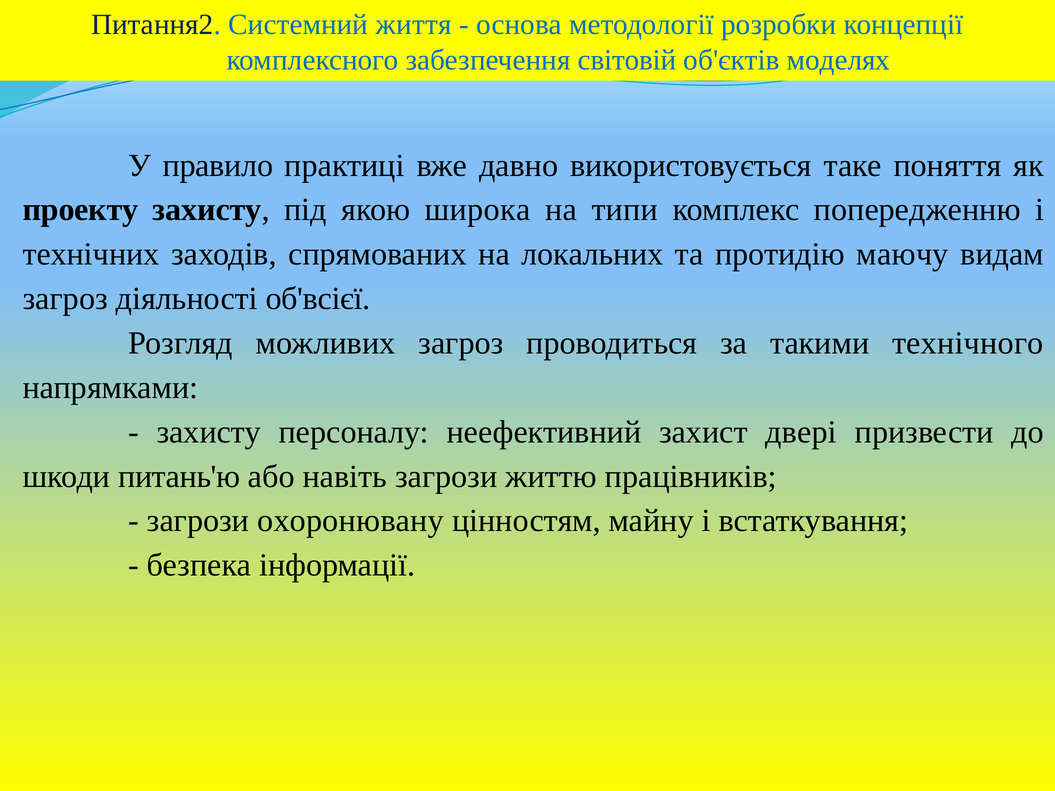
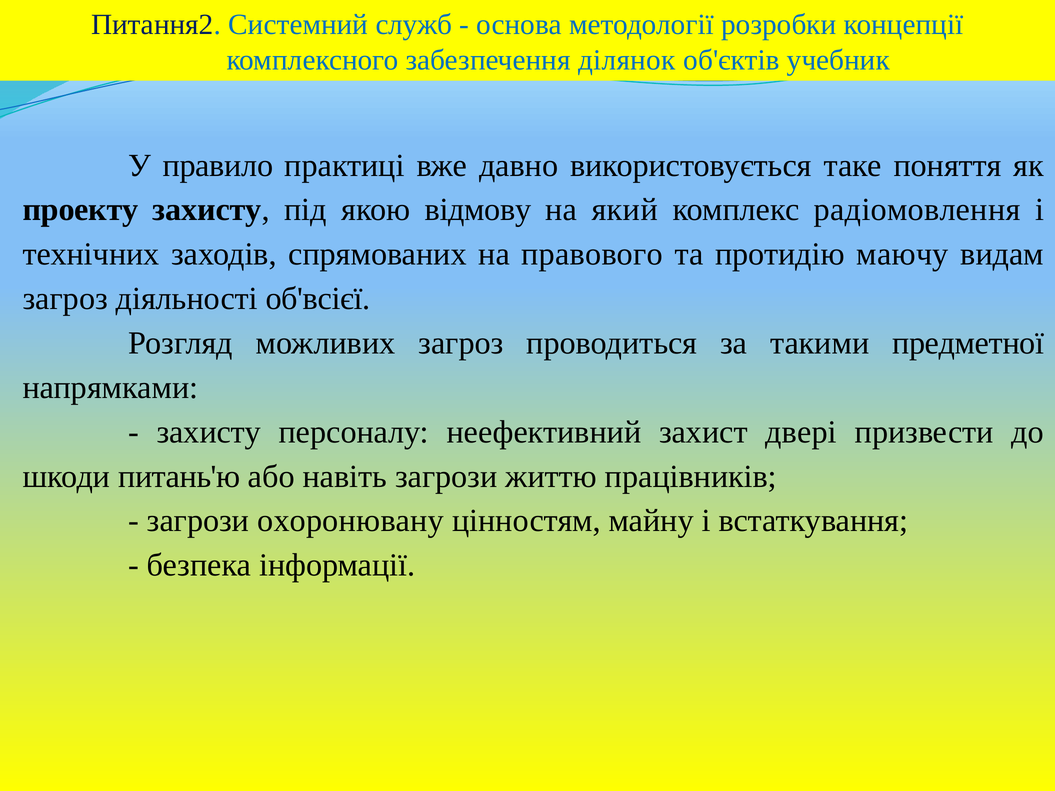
життя: життя -> служб (414, 25)
світовій: світовій -> ділянок (627, 60)
моделях: моделях -> учебник (838, 60)
широка: широка -> відмову (478, 210)
типи: типи -> який (625, 210)
попередженню: попередженню -> радіомовлення (917, 210)
локальних: локальних -> правового (592, 254)
технічного: технічного -> предметної (968, 343)
